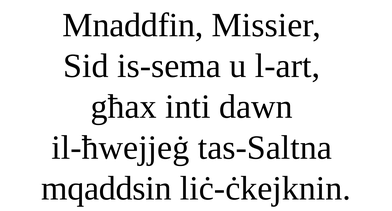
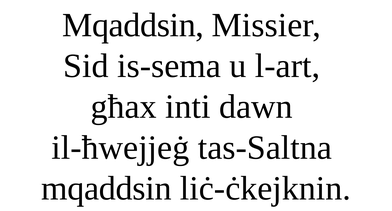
Mnaddfin: Mnaddfin -> Mqaddsin (133, 25)
